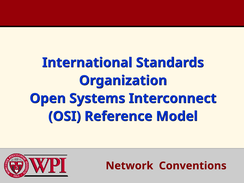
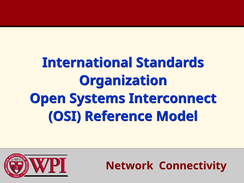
Conventions: Conventions -> Connectivity (193, 166)
